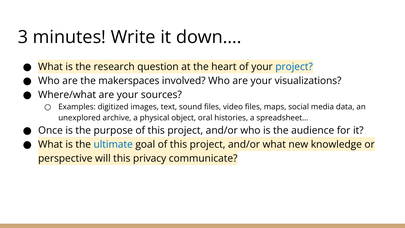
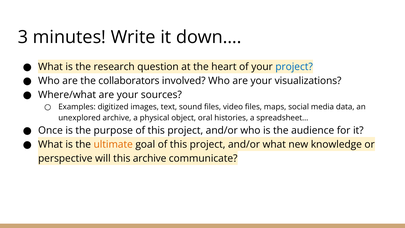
makerspaces: makerspaces -> collaborators (129, 81)
ultimate colour: blue -> orange (113, 144)
this privacy: privacy -> archive (150, 158)
